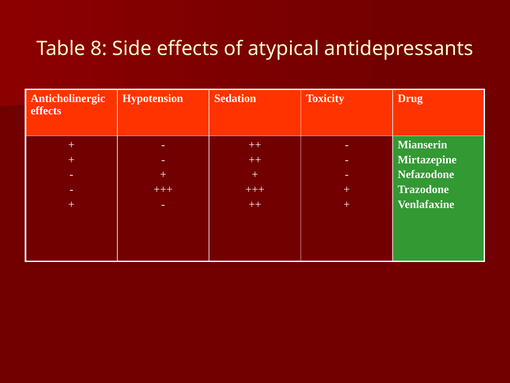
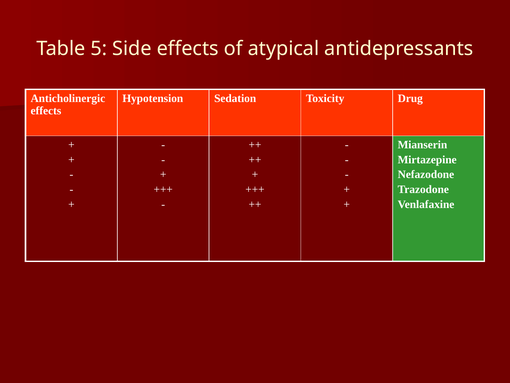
8: 8 -> 5 (99, 49)
